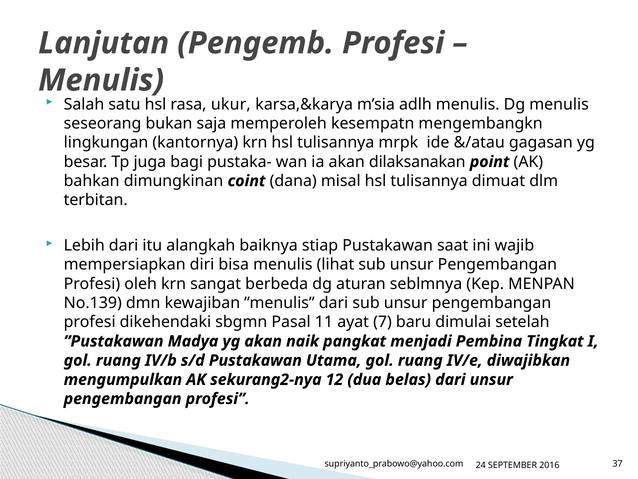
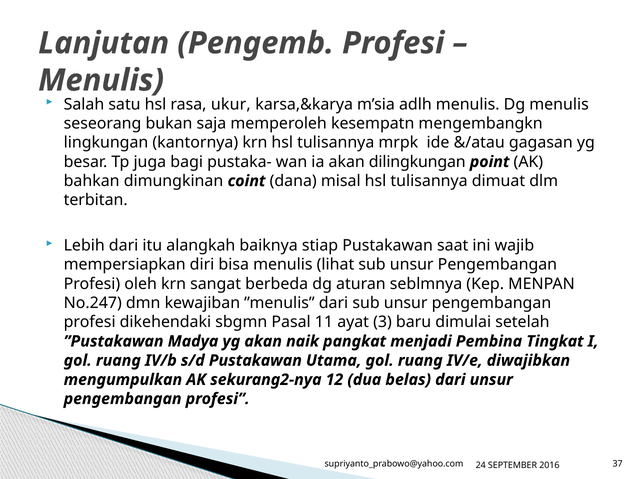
dilaksanakan: dilaksanakan -> dilingkungan (417, 162)
No.139: No.139 -> No.247 (93, 303)
7: 7 -> 3 (383, 322)
